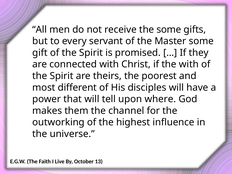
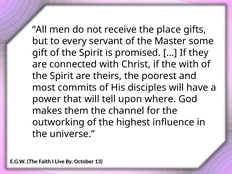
the some: some -> place (169, 30)
different: different -> commits (77, 88)
